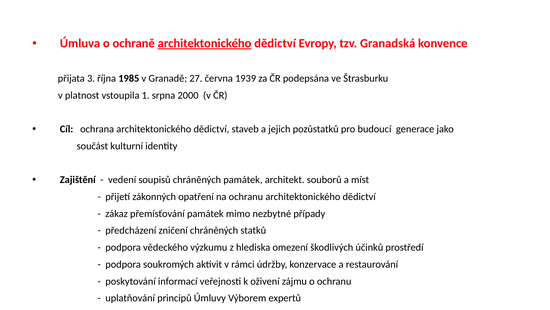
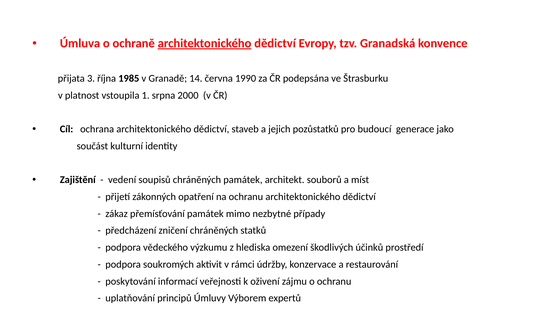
27: 27 -> 14 (196, 78)
1939: 1939 -> 1990 (246, 78)
